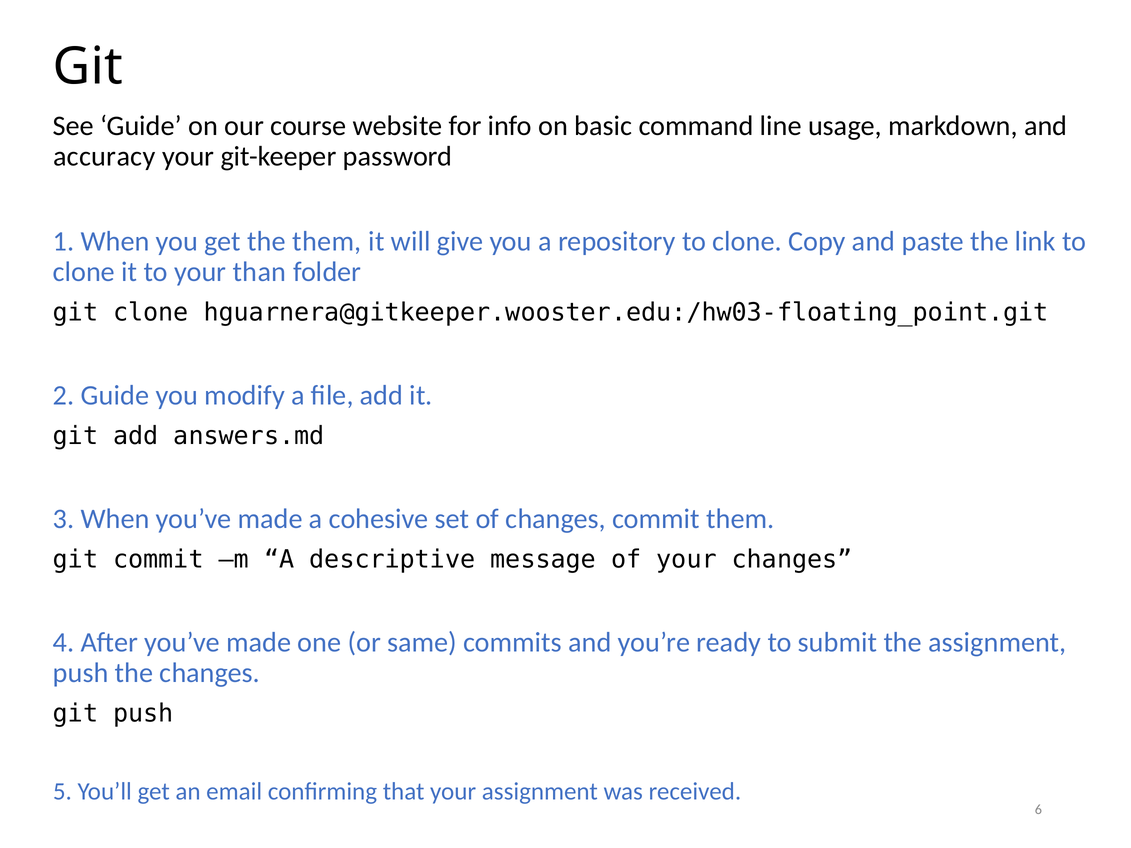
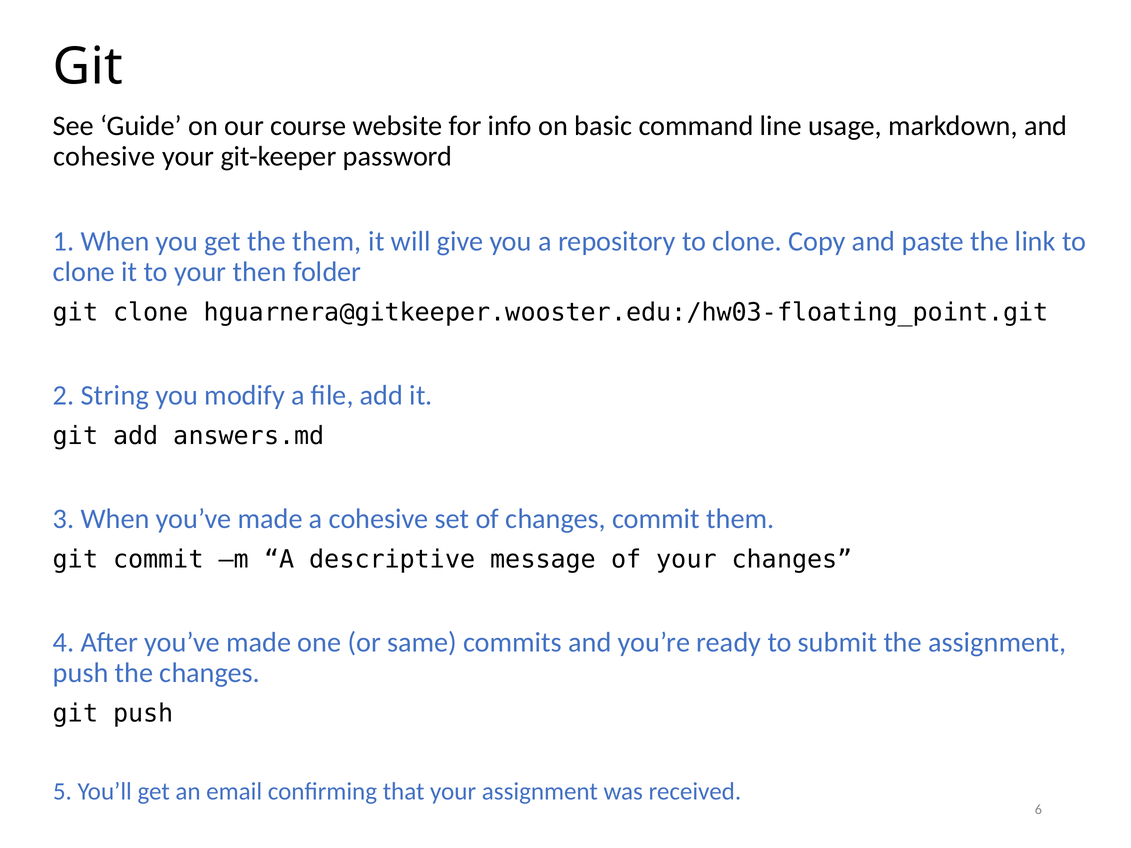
accuracy: accuracy -> cohesive (104, 157)
than: than -> then (260, 272)
2 Guide: Guide -> String (115, 395)
